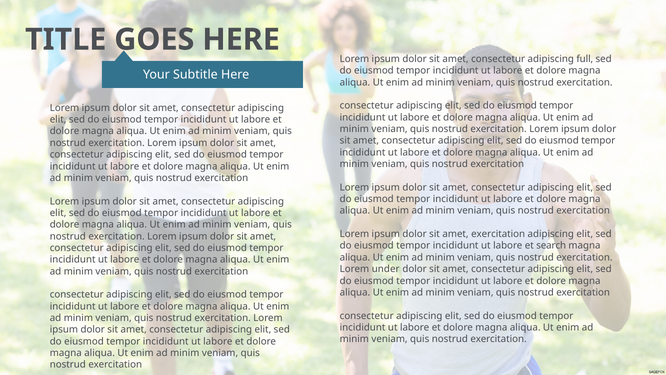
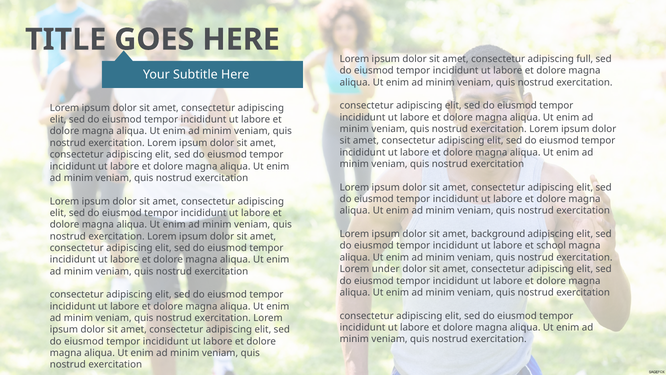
amet exercitation: exercitation -> background (498, 234)
search: search -> school (551, 246)
